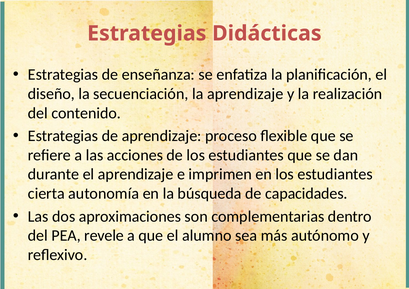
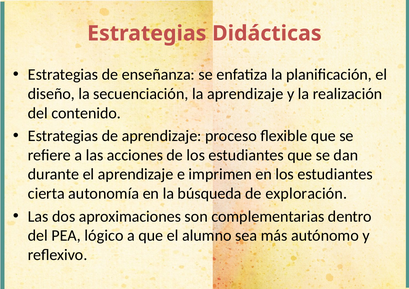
capacidades: capacidades -> exploración (306, 194)
revele: revele -> lógico (104, 236)
